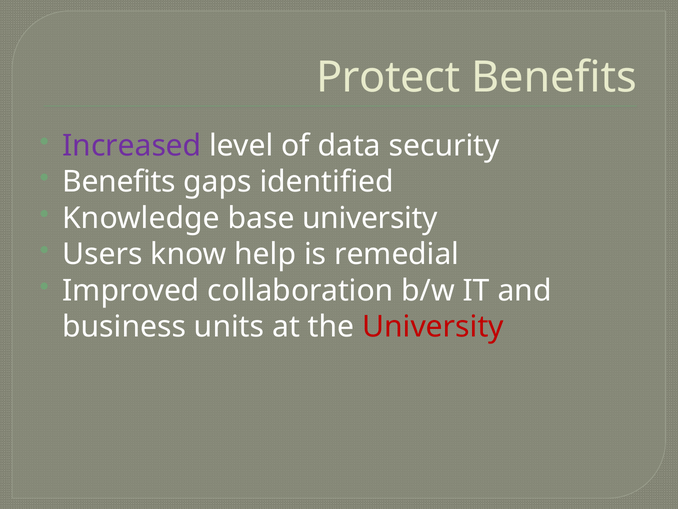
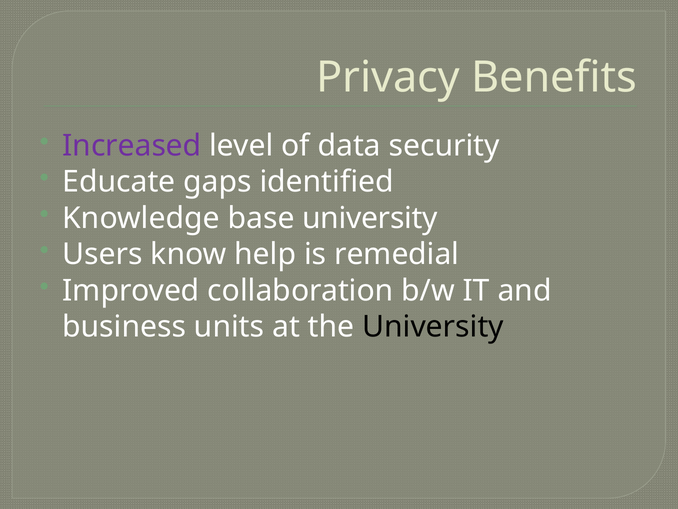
Protect: Protect -> Privacy (388, 77)
Benefits: Benefits -> Educate (119, 182)
University colour: red -> black (433, 326)
